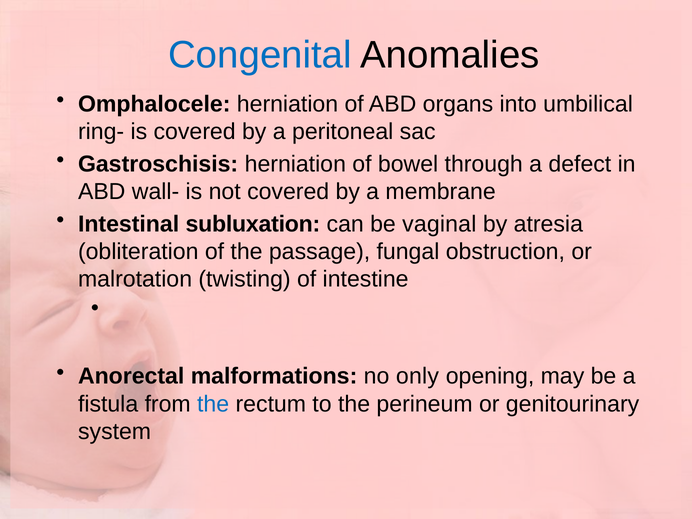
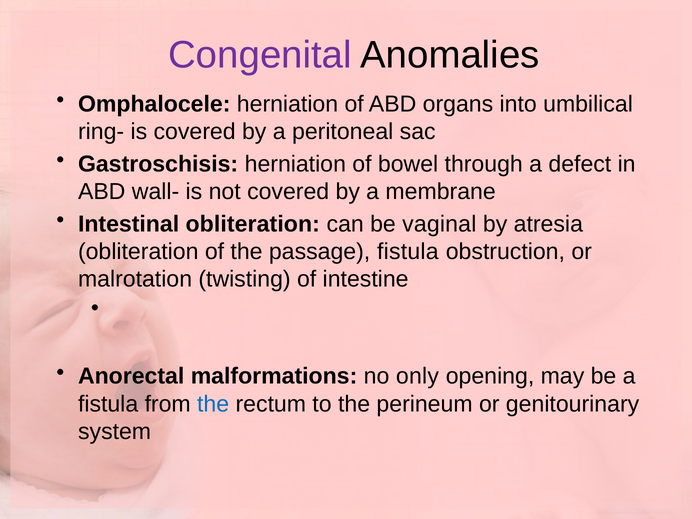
Congenital colour: blue -> purple (260, 55)
Intestinal subluxation: subluxation -> obliteration (253, 224)
passage fungal: fungal -> fistula (408, 252)
